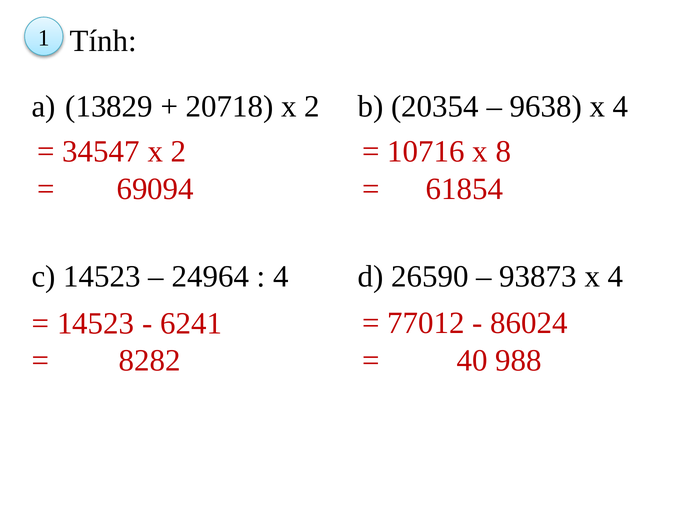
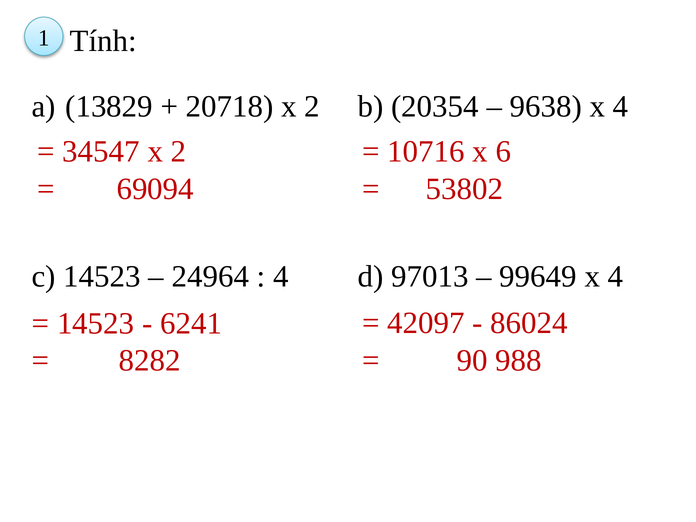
8: 8 -> 6 (503, 152)
61854: 61854 -> 53802 (465, 189)
26590: 26590 -> 97013 (430, 276)
93873: 93873 -> 99649 (538, 276)
77012: 77012 -> 42097 (426, 323)
40: 40 -> 90 (472, 360)
